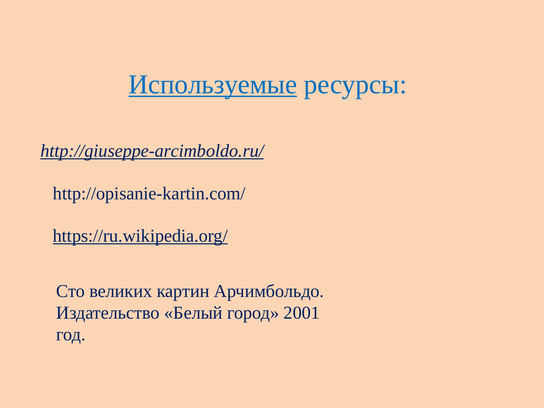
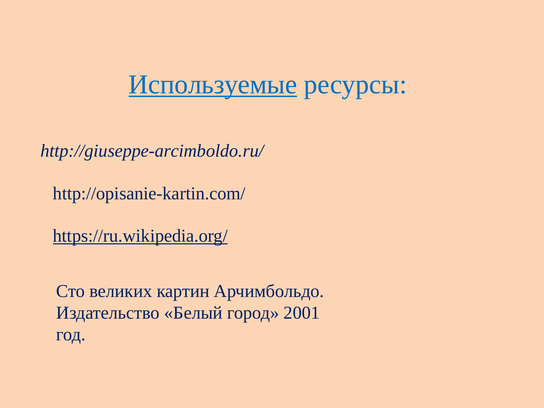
http://giuseppe-arcimboldo.ru/ underline: present -> none (152, 151)
